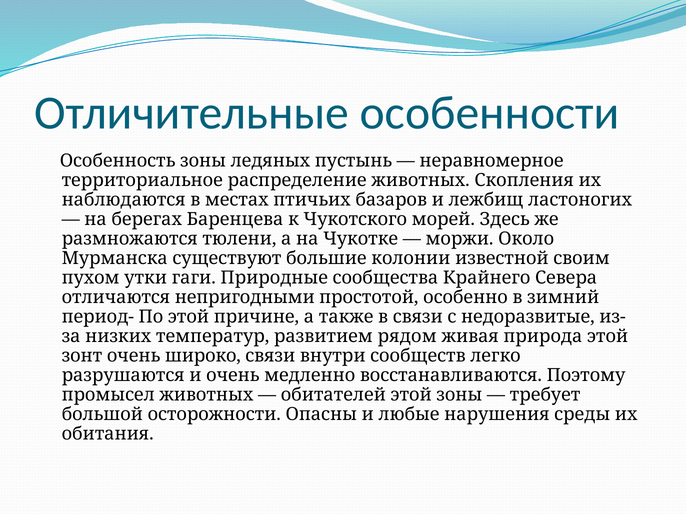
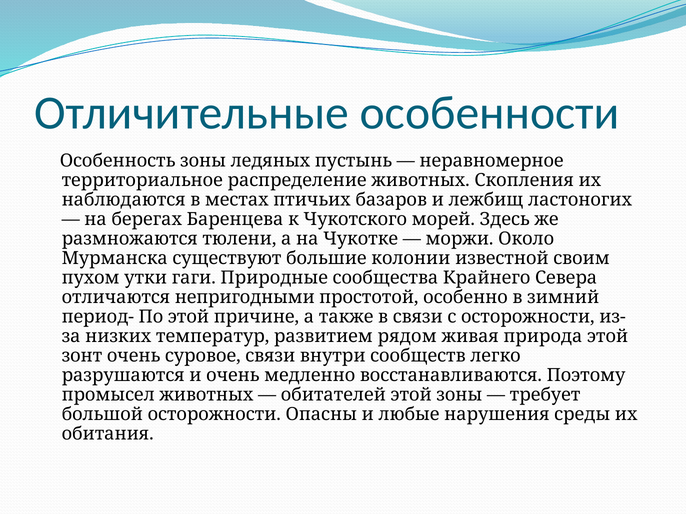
с недоразвитые: недоразвитые -> осторожности (528, 317)
широко: широко -> суровое (203, 356)
